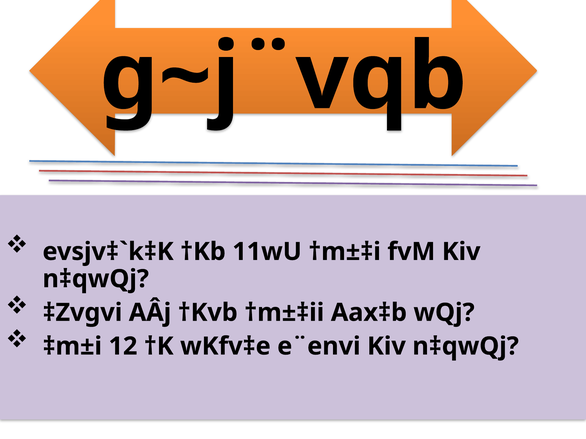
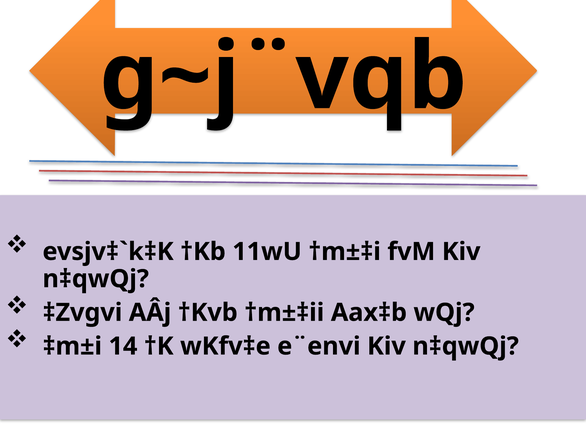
12: 12 -> 14 (123, 347)
